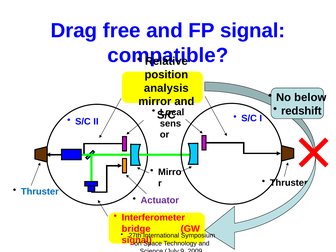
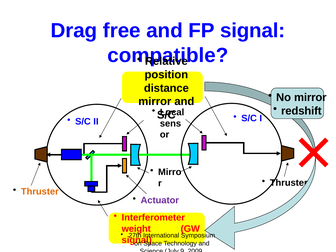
analysis: analysis -> distance (166, 88)
No below: below -> mirror (310, 97)
Thruster colour: blue -> orange (40, 192)
bridge: bridge -> weight (136, 229)
